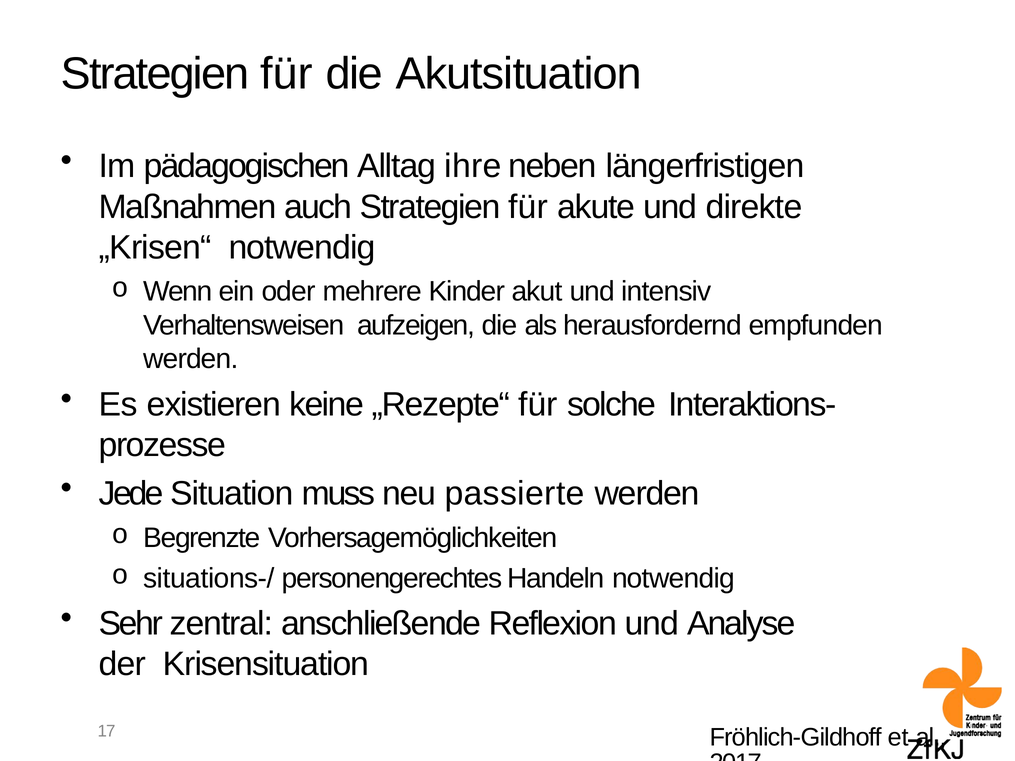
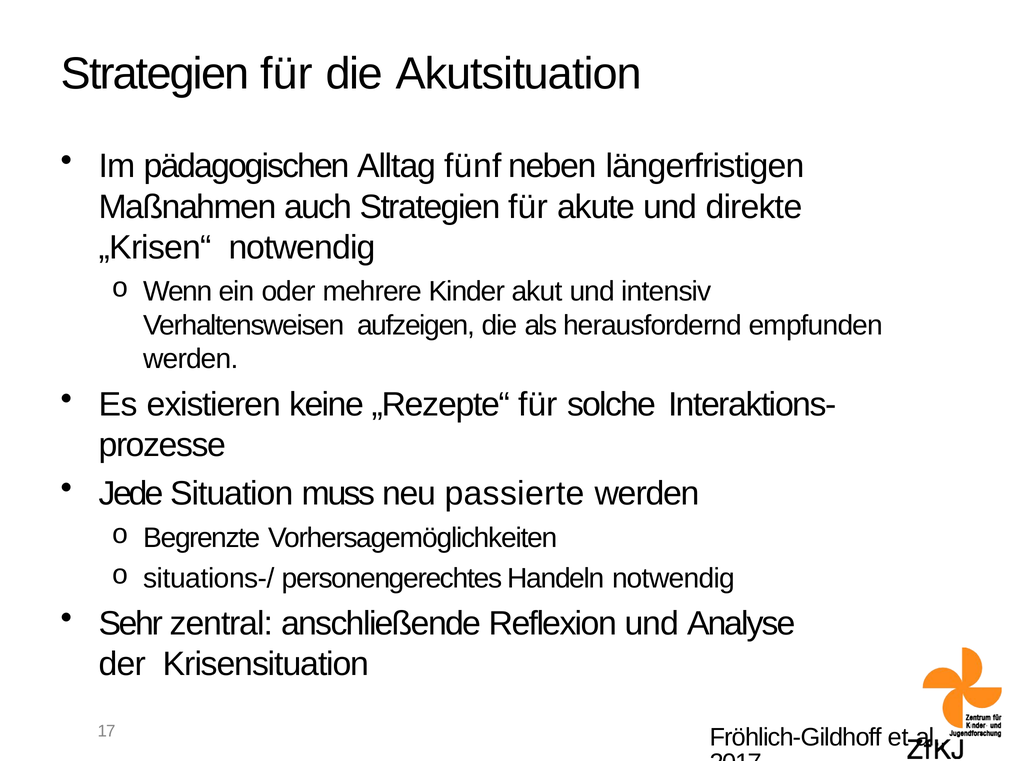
ihre: ihre -> fünf (473, 166)
